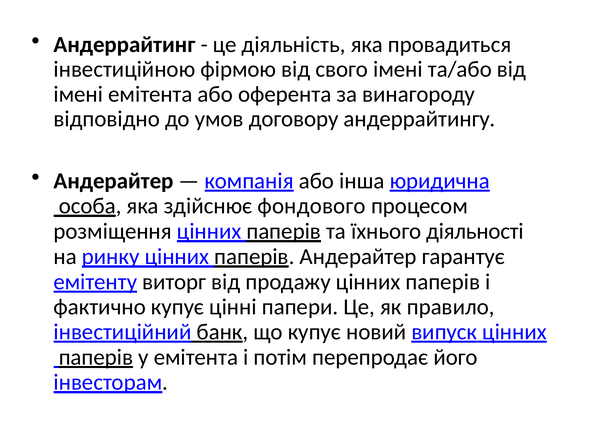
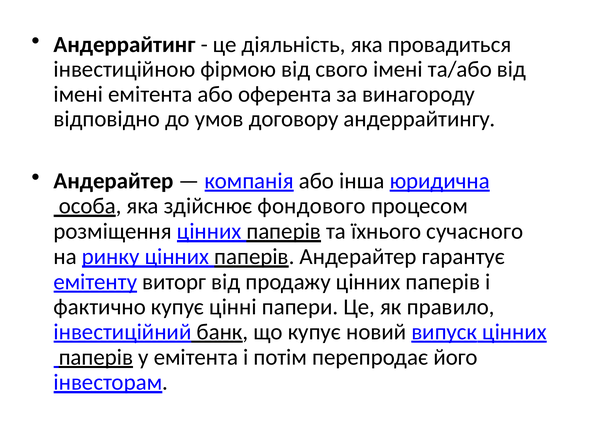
діяльності: діяльності -> сучасного (475, 231)
